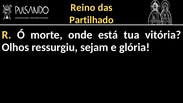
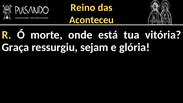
Partilhado: Partilhado -> Aconteceu (92, 20)
Olhos: Olhos -> Graça (15, 47)
